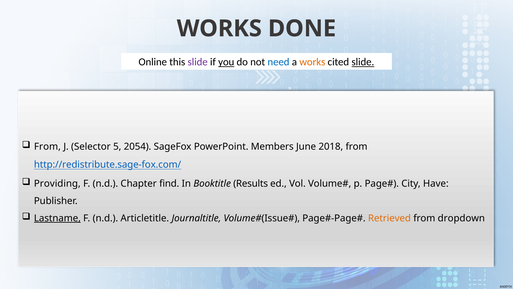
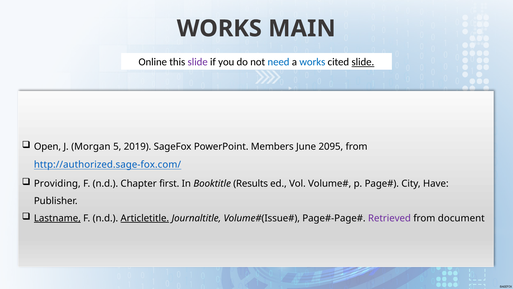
DONE: DONE -> MAIN (302, 28)
you underline: present -> none (226, 62)
works colour: orange -> blue (312, 62)
From: From -> Open (47, 146)
Selector: Selector -> Morgan (91, 146)
2054: 2054 -> 2019 (138, 146)
2018: 2018 -> 2095 (331, 146)
http://redistribute.sage-fox.com/: http://redistribute.sage-fox.com/ -> http://authorized.sage-fox.com/ (107, 164)
find: find -> first (169, 183)
Articletitle underline: none -> present (145, 218)
Retrieved colour: orange -> purple (389, 218)
dropdown: dropdown -> document (461, 218)
